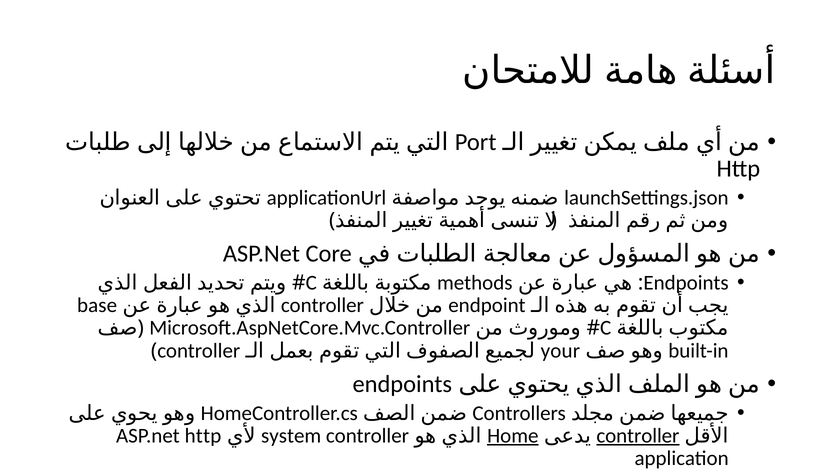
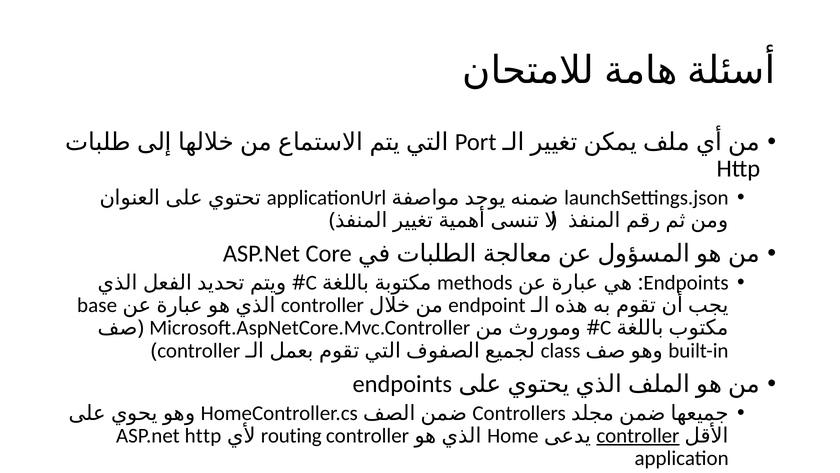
your: your -> class (561, 350)
system: system -> routing (291, 435)
Home underline: present -> none (513, 435)
